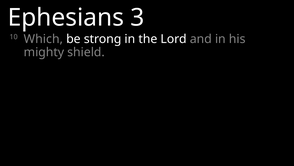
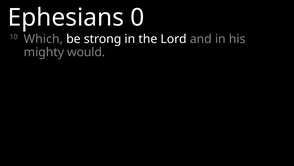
3: 3 -> 0 (137, 17)
shield: shield -> would (86, 52)
